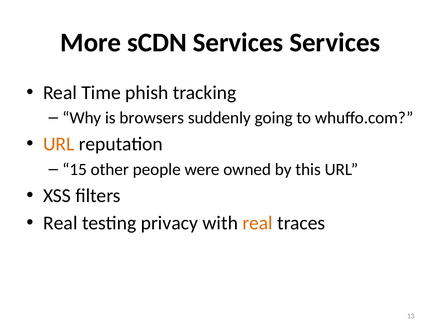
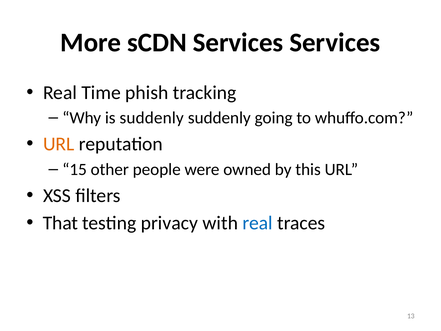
is browsers: browsers -> suddenly (152, 118)
Real: Real -> That (60, 223)
real colour: orange -> blue (258, 223)
